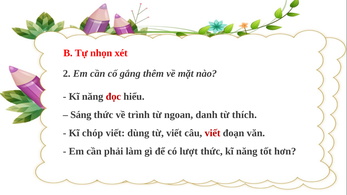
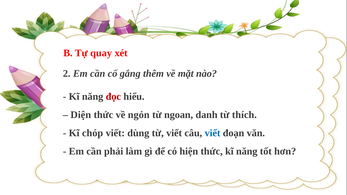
nhọn: nhọn -> quay (101, 53)
Sáng: Sáng -> Diện (81, 115)
trình: trình -> ngón (139, 115)
viết colour: red -> blue (213, 133)
lượt: lượt -> hiện (189, 151)
